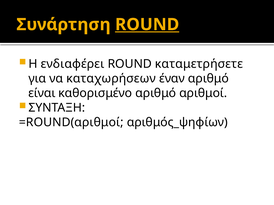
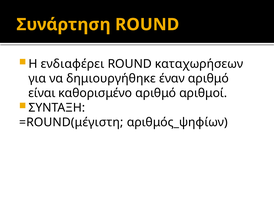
ROUND underline: present -> none (147, 25)
καταμετρήσετε: καταμετρήσετε -> καταχωρήσεων (199, 64)
καταχωρήσεων: καταχωρήσεων -> δημιουργήθηκε (111, 79)
=ROUND(αριθμοί: =ROUND(αριθμοί -> =ROUND(μέγιστη (71, 123)
